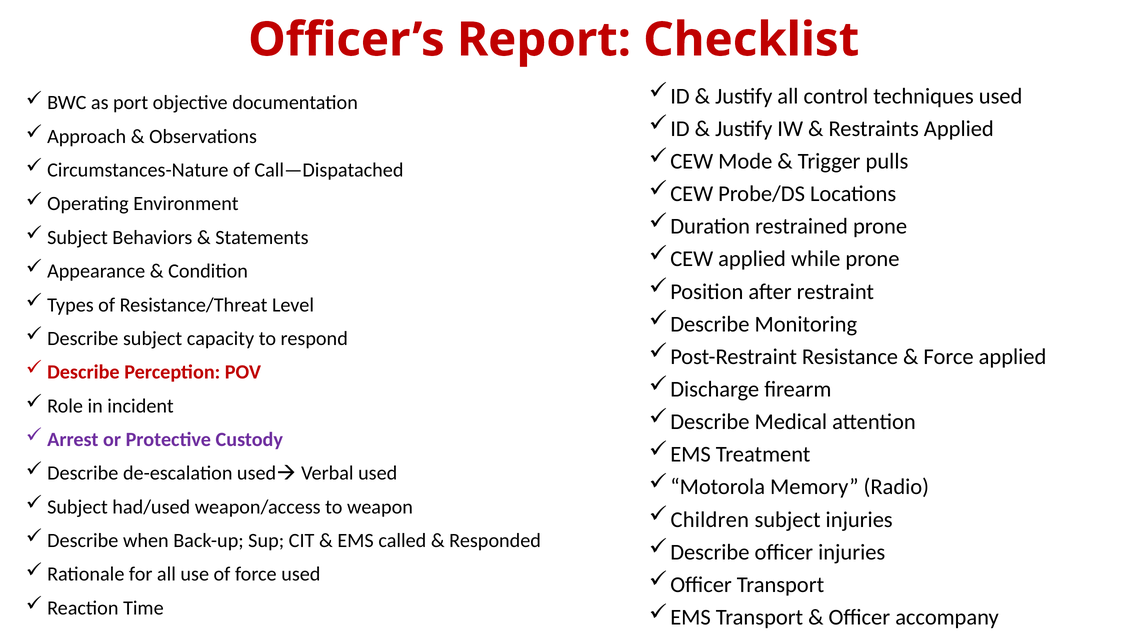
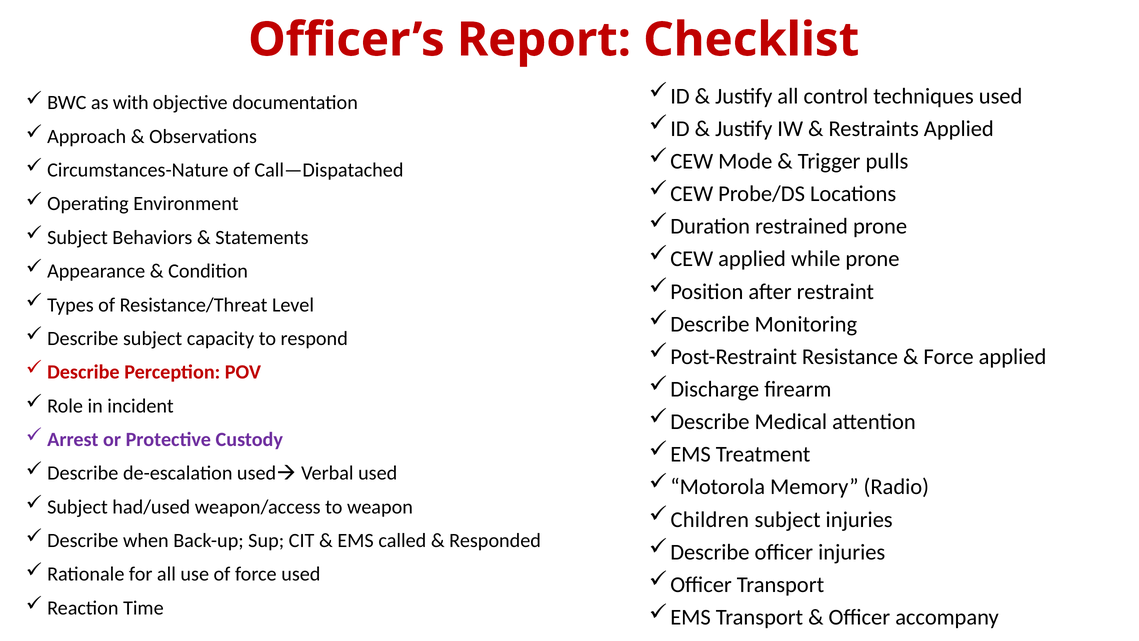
port: port -> with (131, 103)
